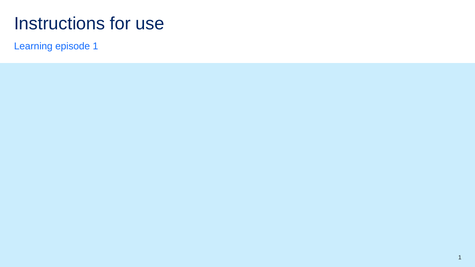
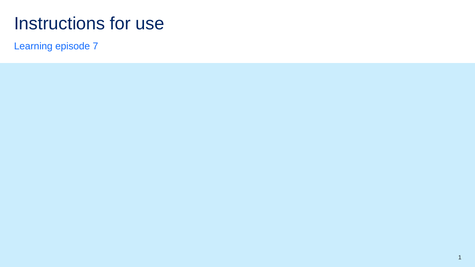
episode 1: 1 -> 7 (95, 46)
